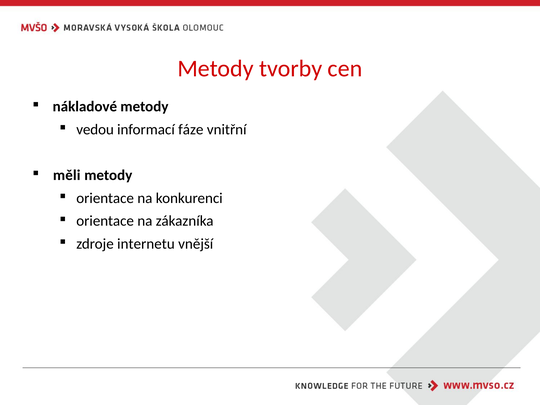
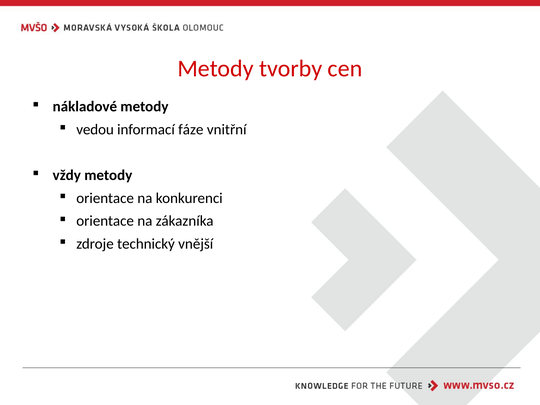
měli: měli -> vždy (67, 175)
internetu: internetu -> technický (146, 244)
